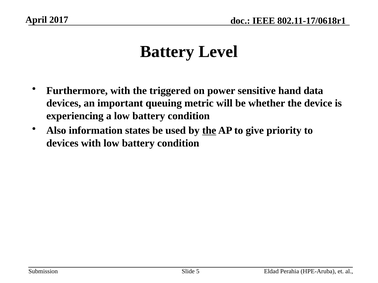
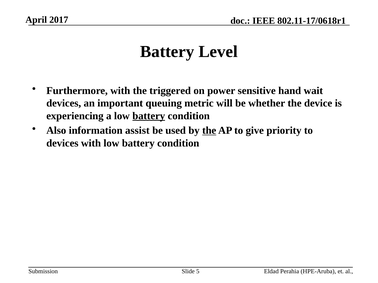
data: data -> wait (313, 91)
battery underline: none -> present (149, 116)
states: states -> assist (137, 131)
